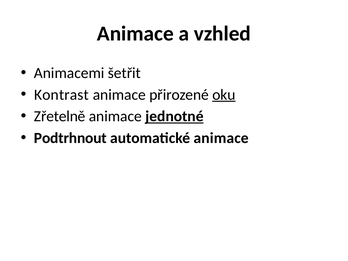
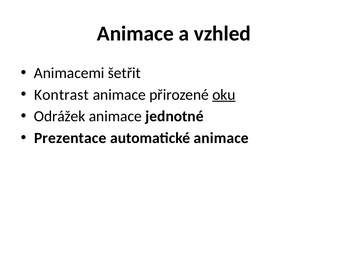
Zřetelně: Zřetelně -> Odrážek (60, 116)
jednotné underline: present -> none (175, 116)
Podtrhnout: Podtrhnout -> Prezentace (70, 138)
